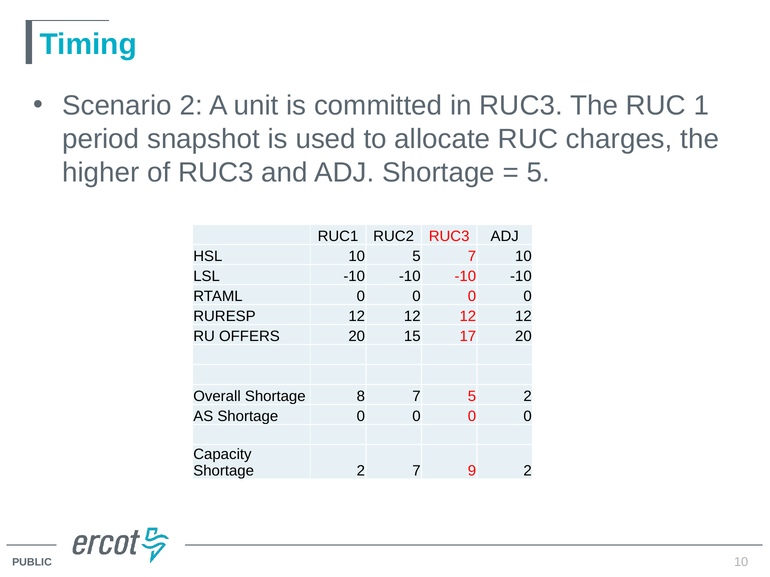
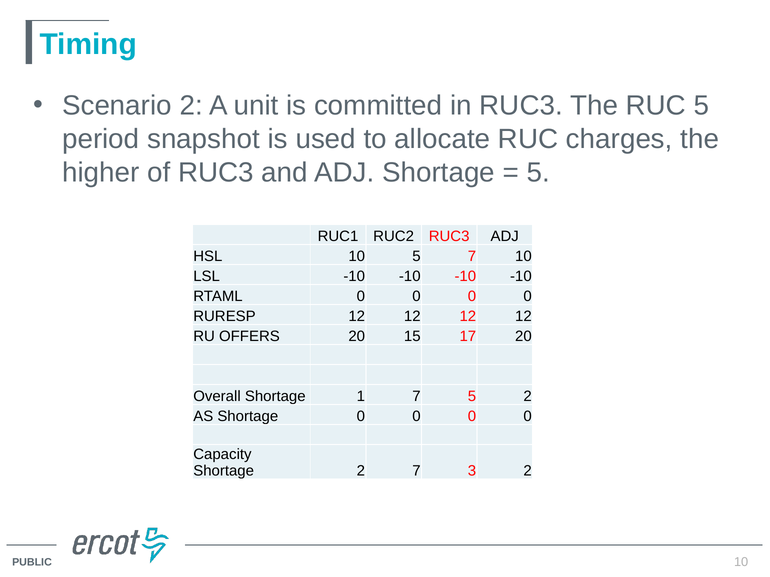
RUC 1: 1 -> 5 (701, 106)
8: 8 -> 1 (361, 397)
9: 9 -> 3 (472, 471)
